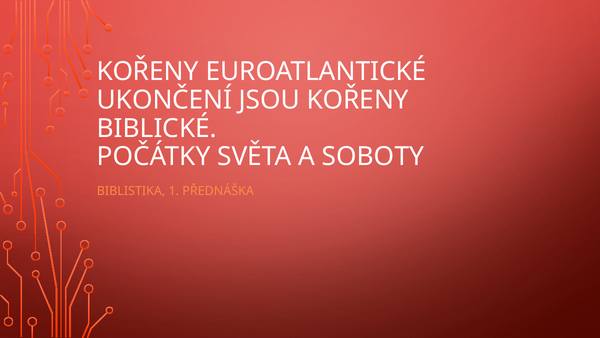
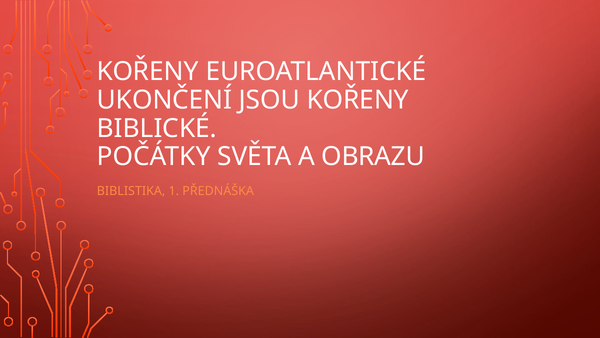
SOBOTY: SOBOTY -> OBRAZU (373, 157)
